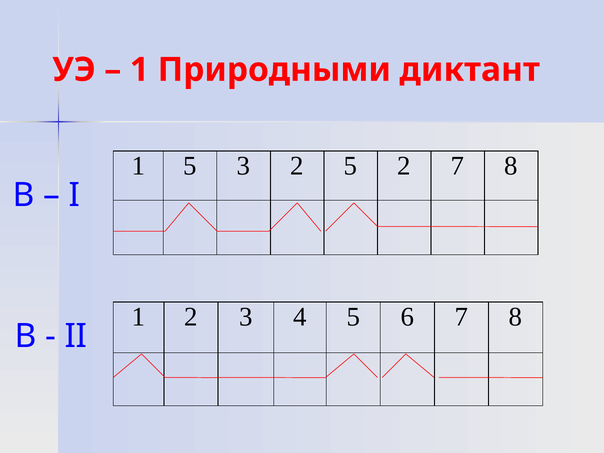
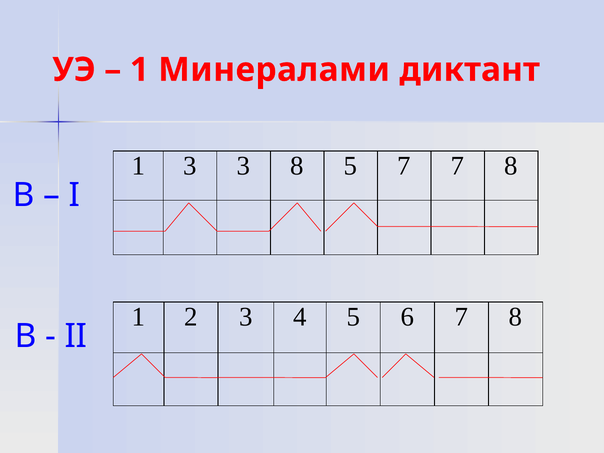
Природными: Природными -> Минералами (274, 70)
1 5: 5 -> 3 (190, 166)
3 2: 2 -> 8 (297, 166)
5 2: 2 -> 7 (404, 166)
